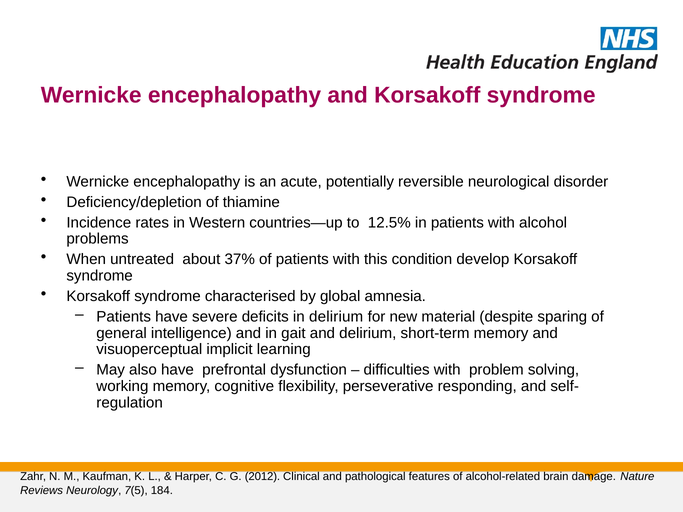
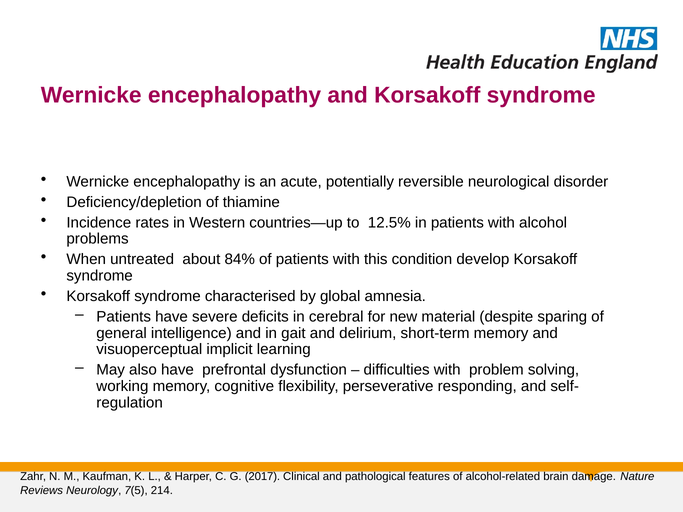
37%: 37% -> 84% (240, 260)
in delirium: delirium -> cerebral (336, 317)
2012: 2012 -> 2017 (262, 477)
184: 184 -> 214 (162, 491)
